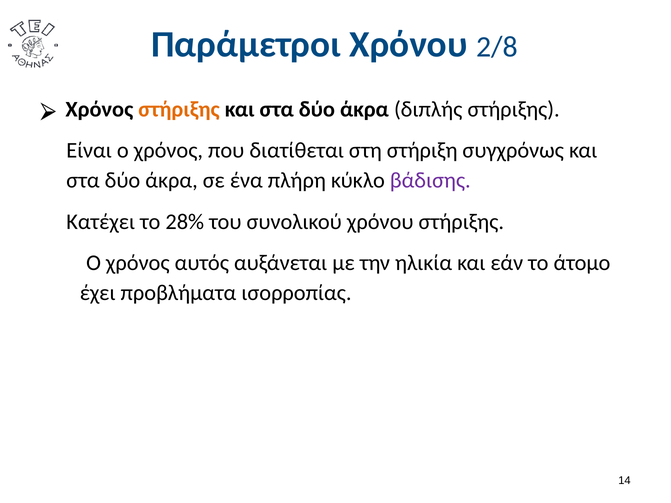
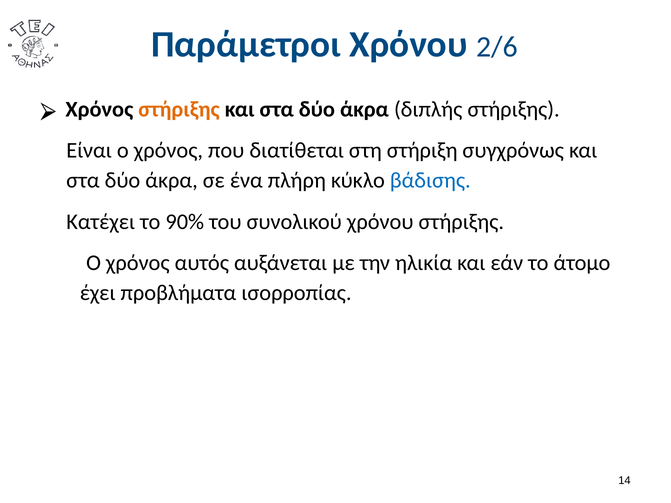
2/8: 2/8 -> 2/6 (497, 47)
βάδισης colour: purple -> blue (430, 181)
28%: 28% -> 90% (185, 222)
